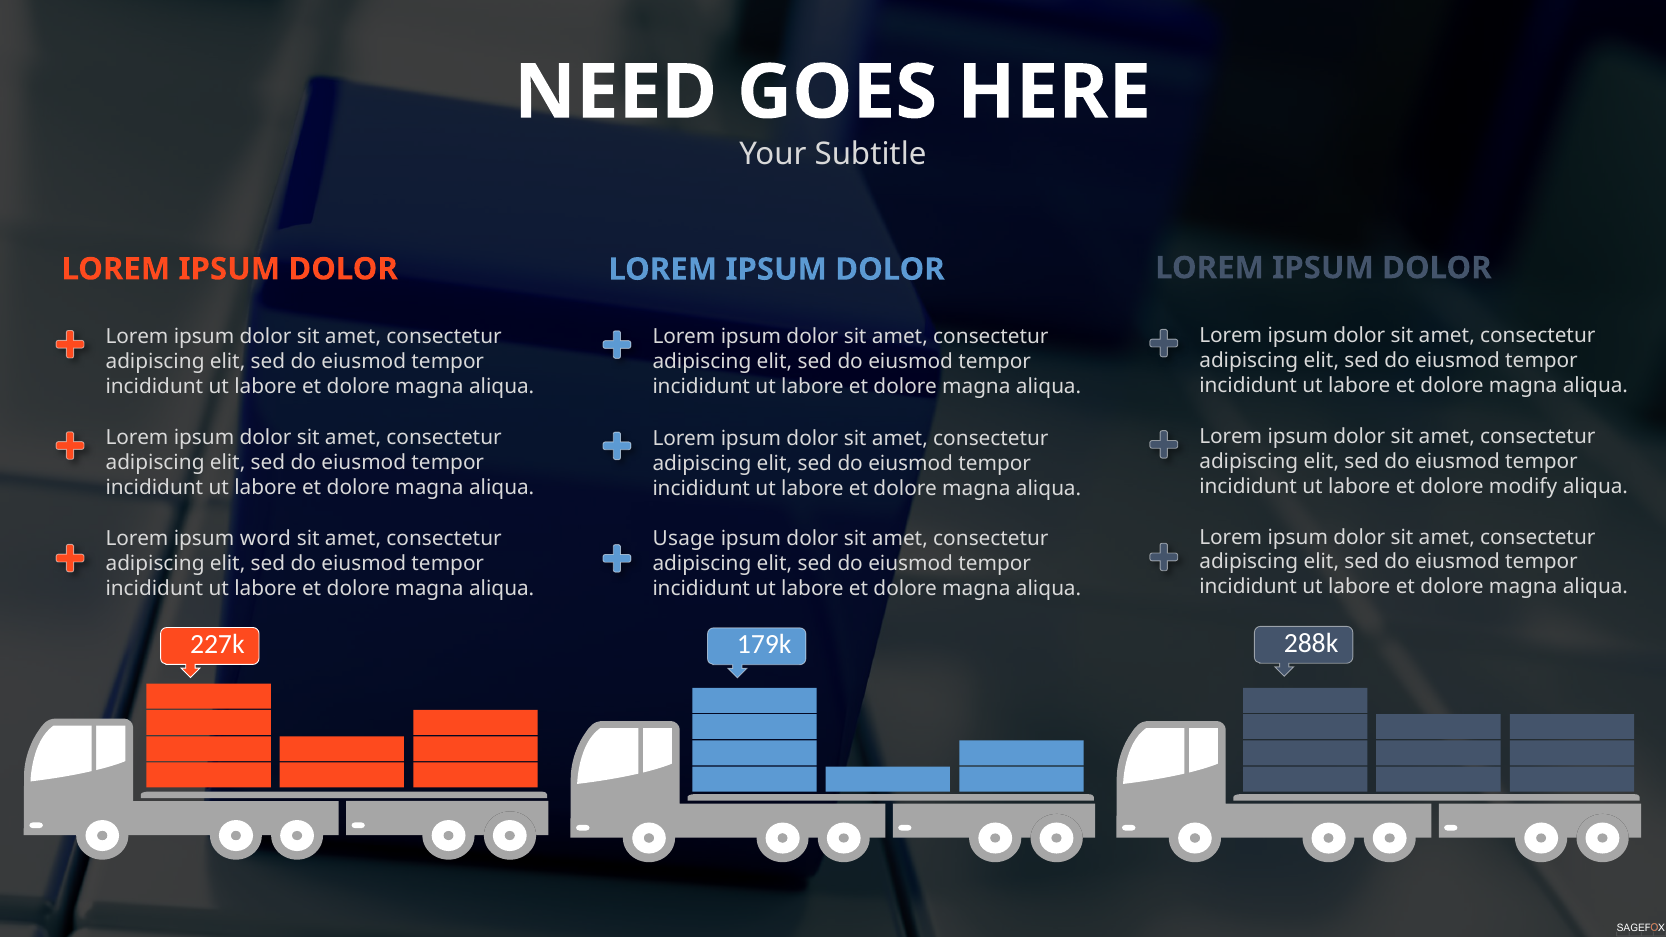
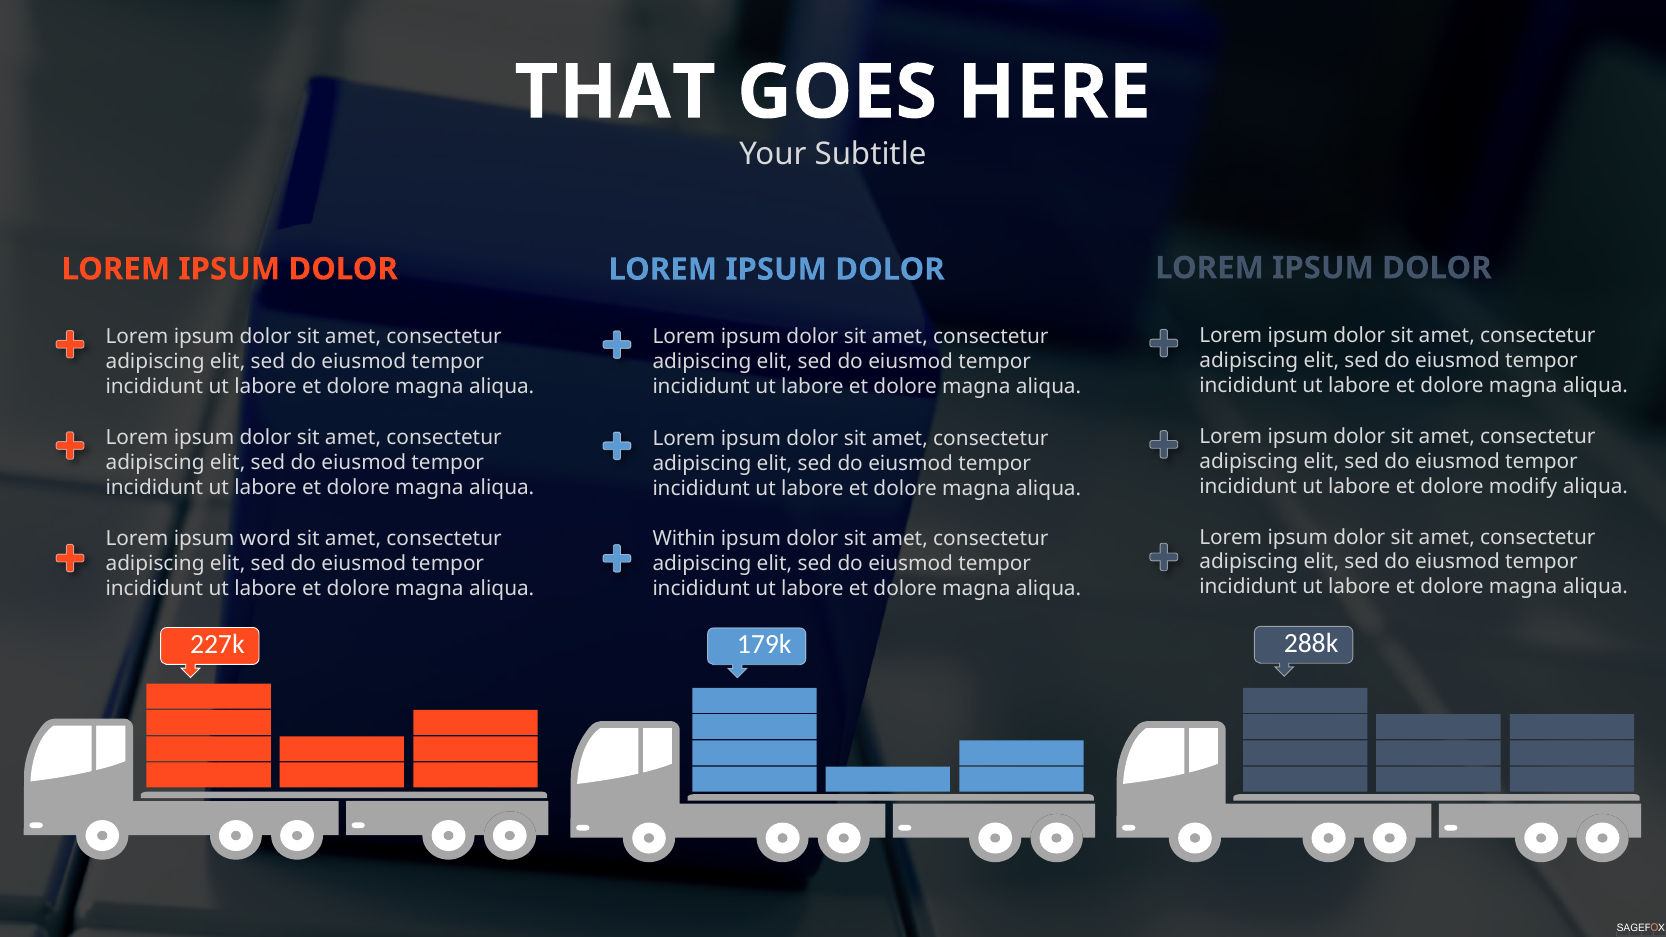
NEED: NEED -> THAT (615, 93)
Usage: Usage -> Within (684, 539)
